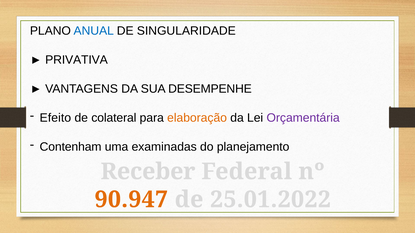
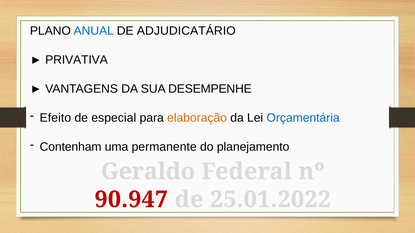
SINGULARIDADE: SINGULARIDADE -> ADJUDICATÁRIO (186, 31)
colateral: colateral -> especial (114, 118)
Orçamentária colour: purple -> blue (303, 118)
examinadas: examinadas -> permanente (164, 147)
Receber: Receber -> Geraldo (148, 172)
90.947 colour: orange -> red (131, 200)
